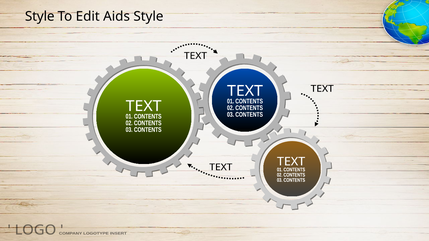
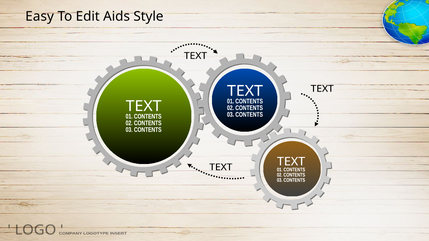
Style: Style -> Easy (40, 17)
